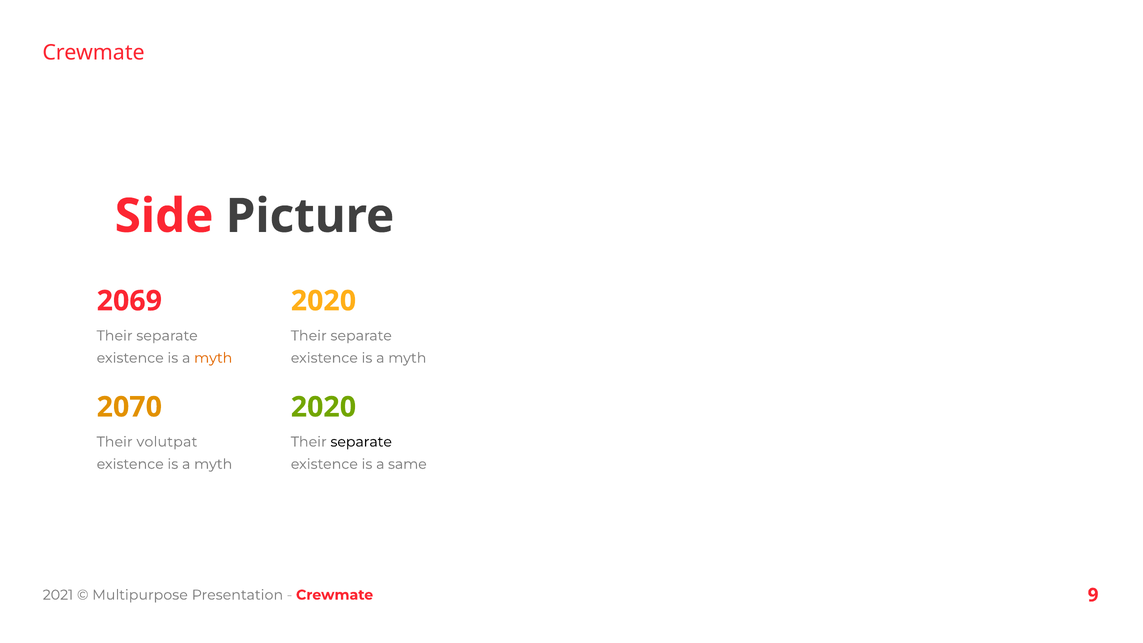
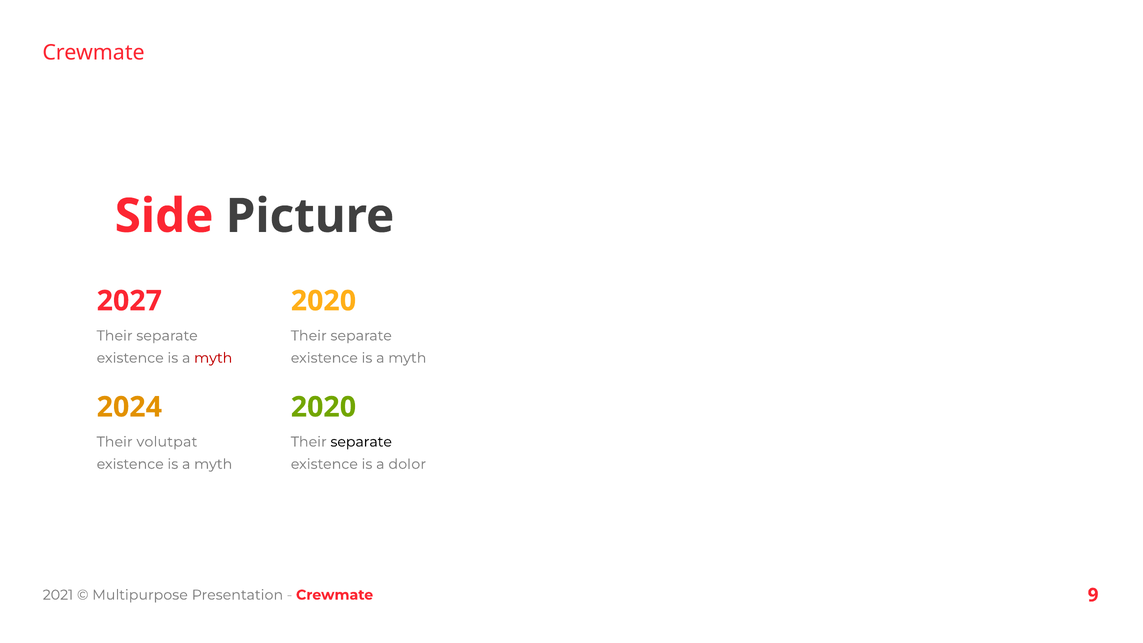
2069: 2069 -> 2027 (129, 301)
myth colour: orange -> red (213, 358)
2070: 2070 -> 2024 (129, 407)
same: same -> dolor (407, 464)
